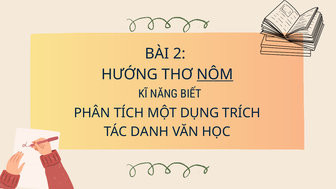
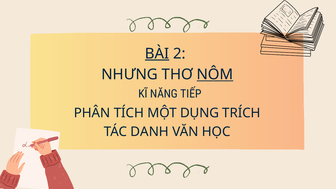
BÀI underline: none -> present (157, 54)
HƯỚNG: HƯỚNG -> NHƯNG (130, 75)
BIẾT: BIẾT -> TIẾP (191, 94)
